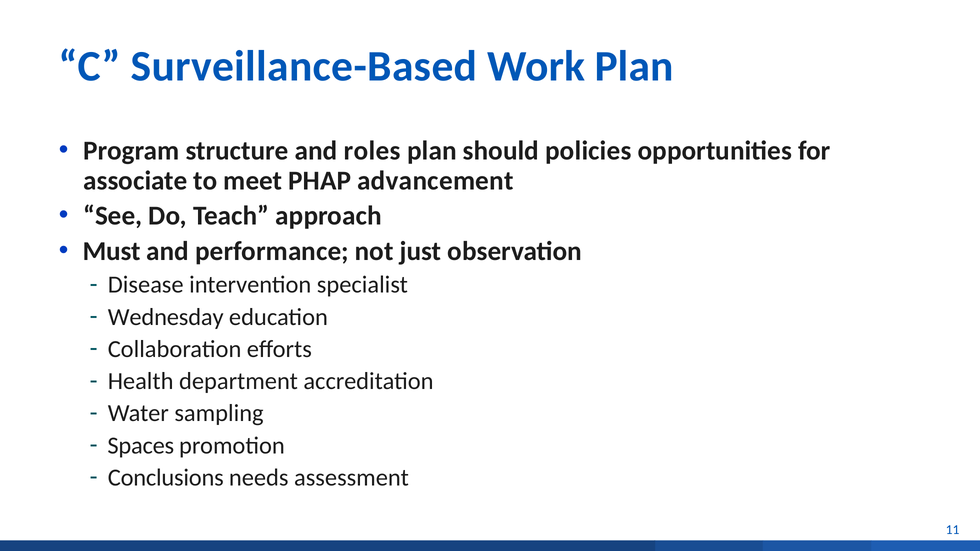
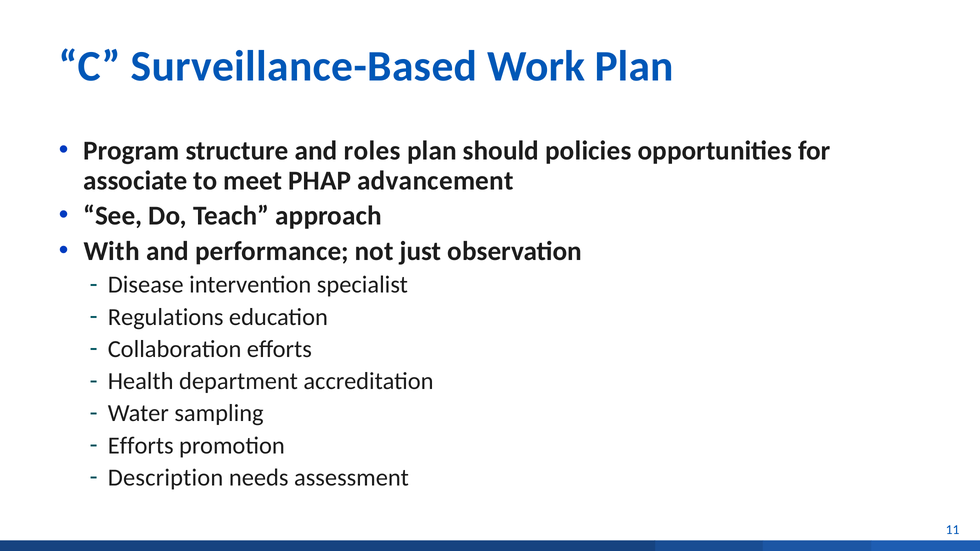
Must: Must -> With (112, 251)
Wednesday: Wednesday -> Regulations (166, 317)
Spaces: Spaces -> Efforts (141, 446)
Conclusions: Conclusions -> Description (166, 478)
